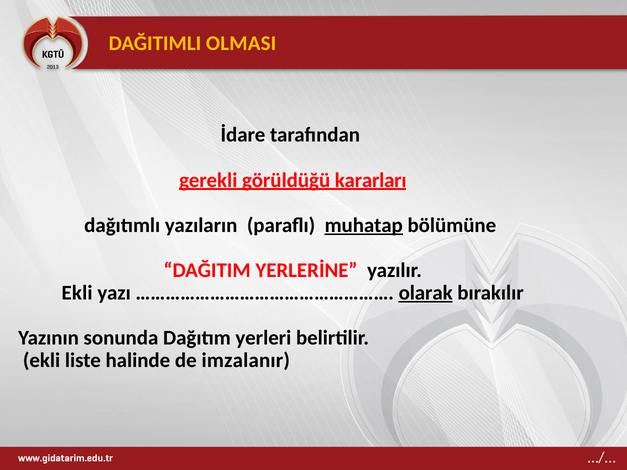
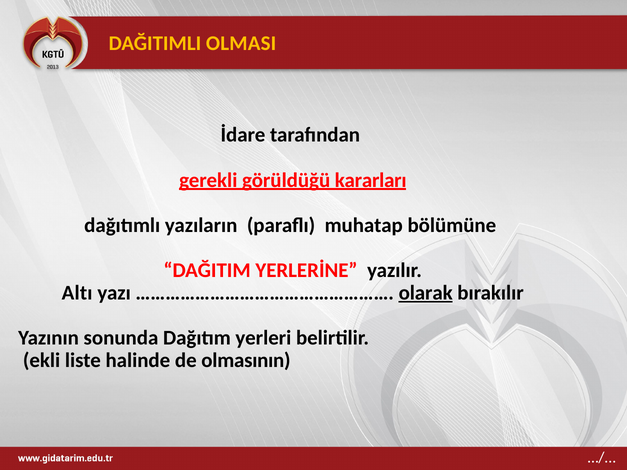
muhatap underline: present -> none (364, 225)
Ekli: Ekli -> Altı (77, 293)
imzalanır: imzalanır -> olmasının (246, 361)
